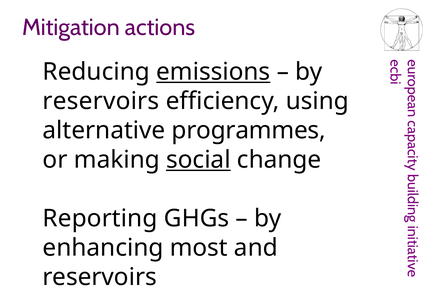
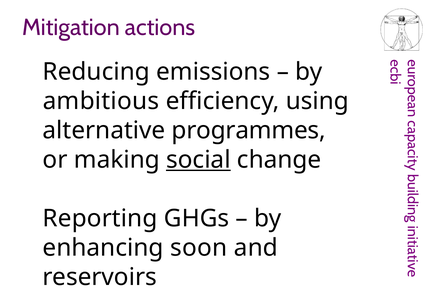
emissions underline: present -> none (213, 72)
reservoirs: reservoirs -> ambitious (101, 101)
most: most -> soon (199, 248)
